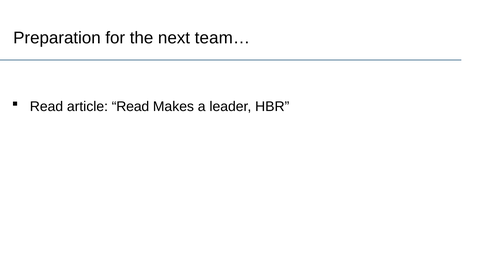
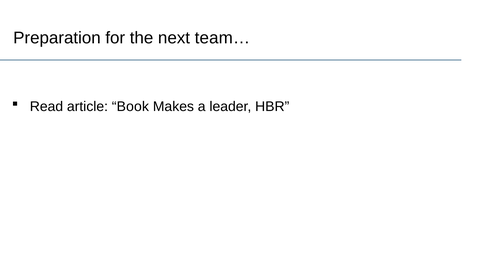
article Read: Read -> Book (130, 107)
